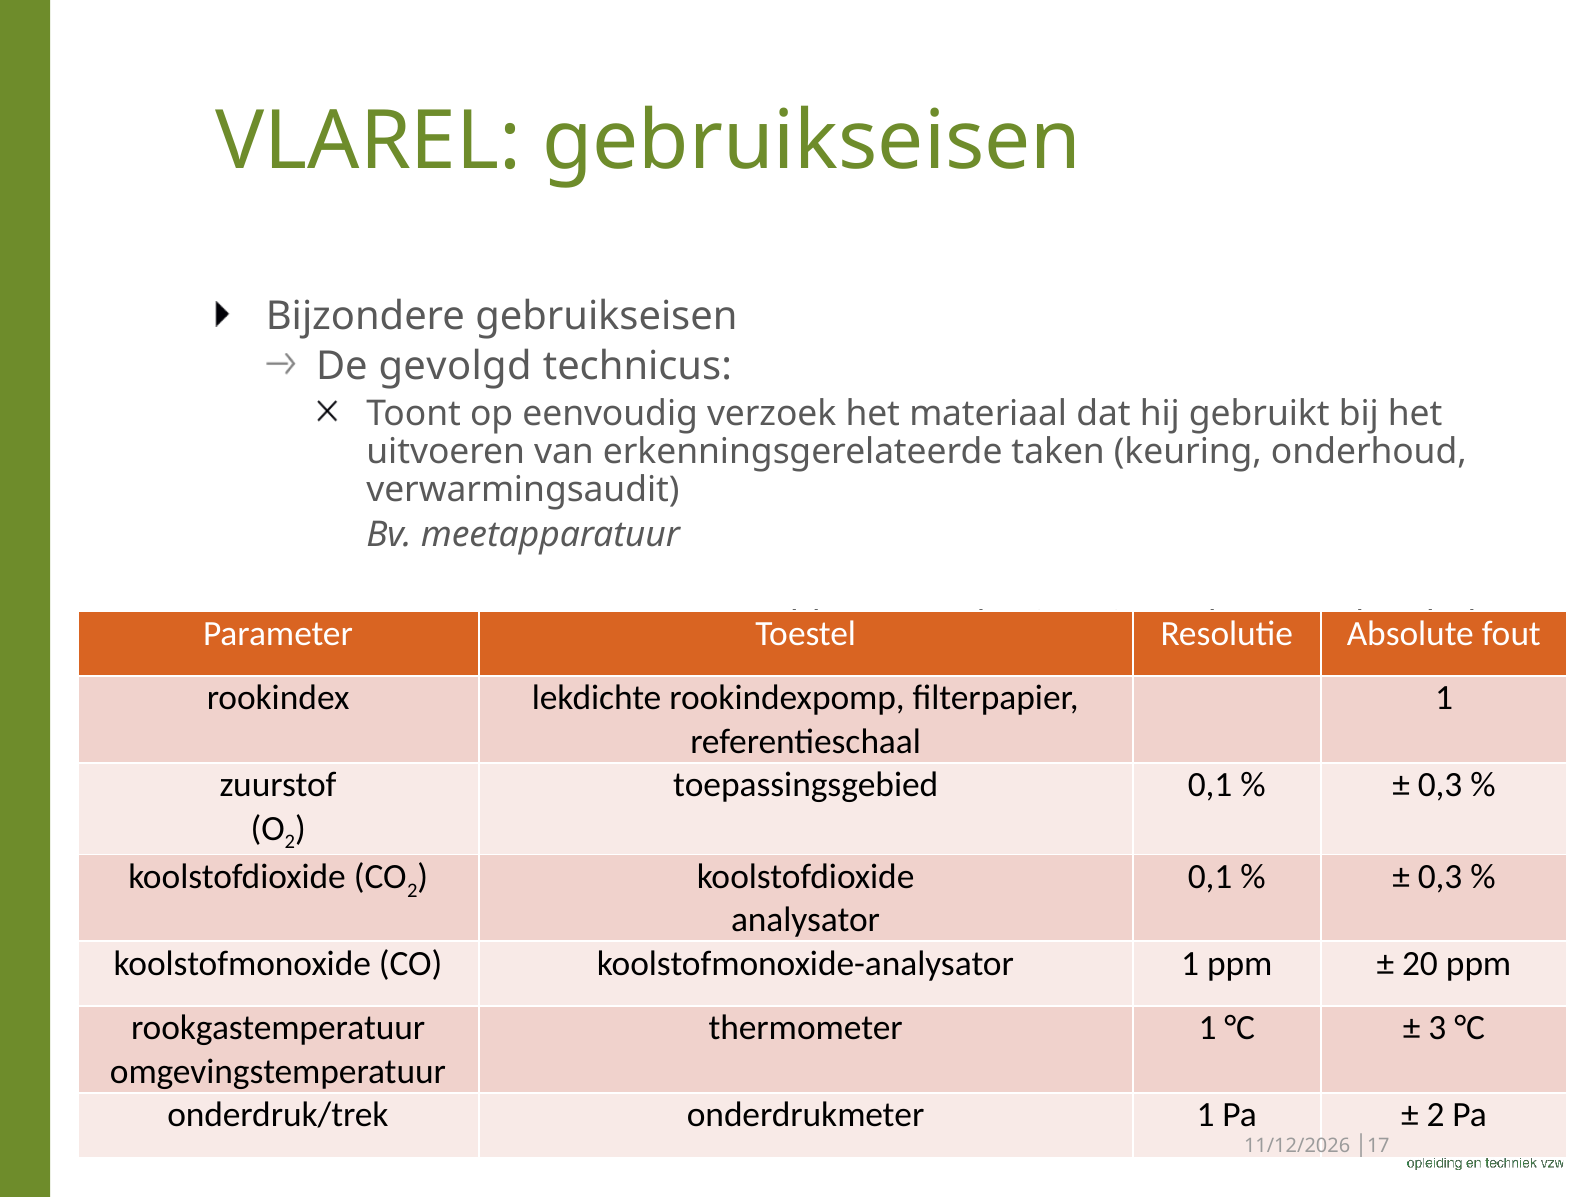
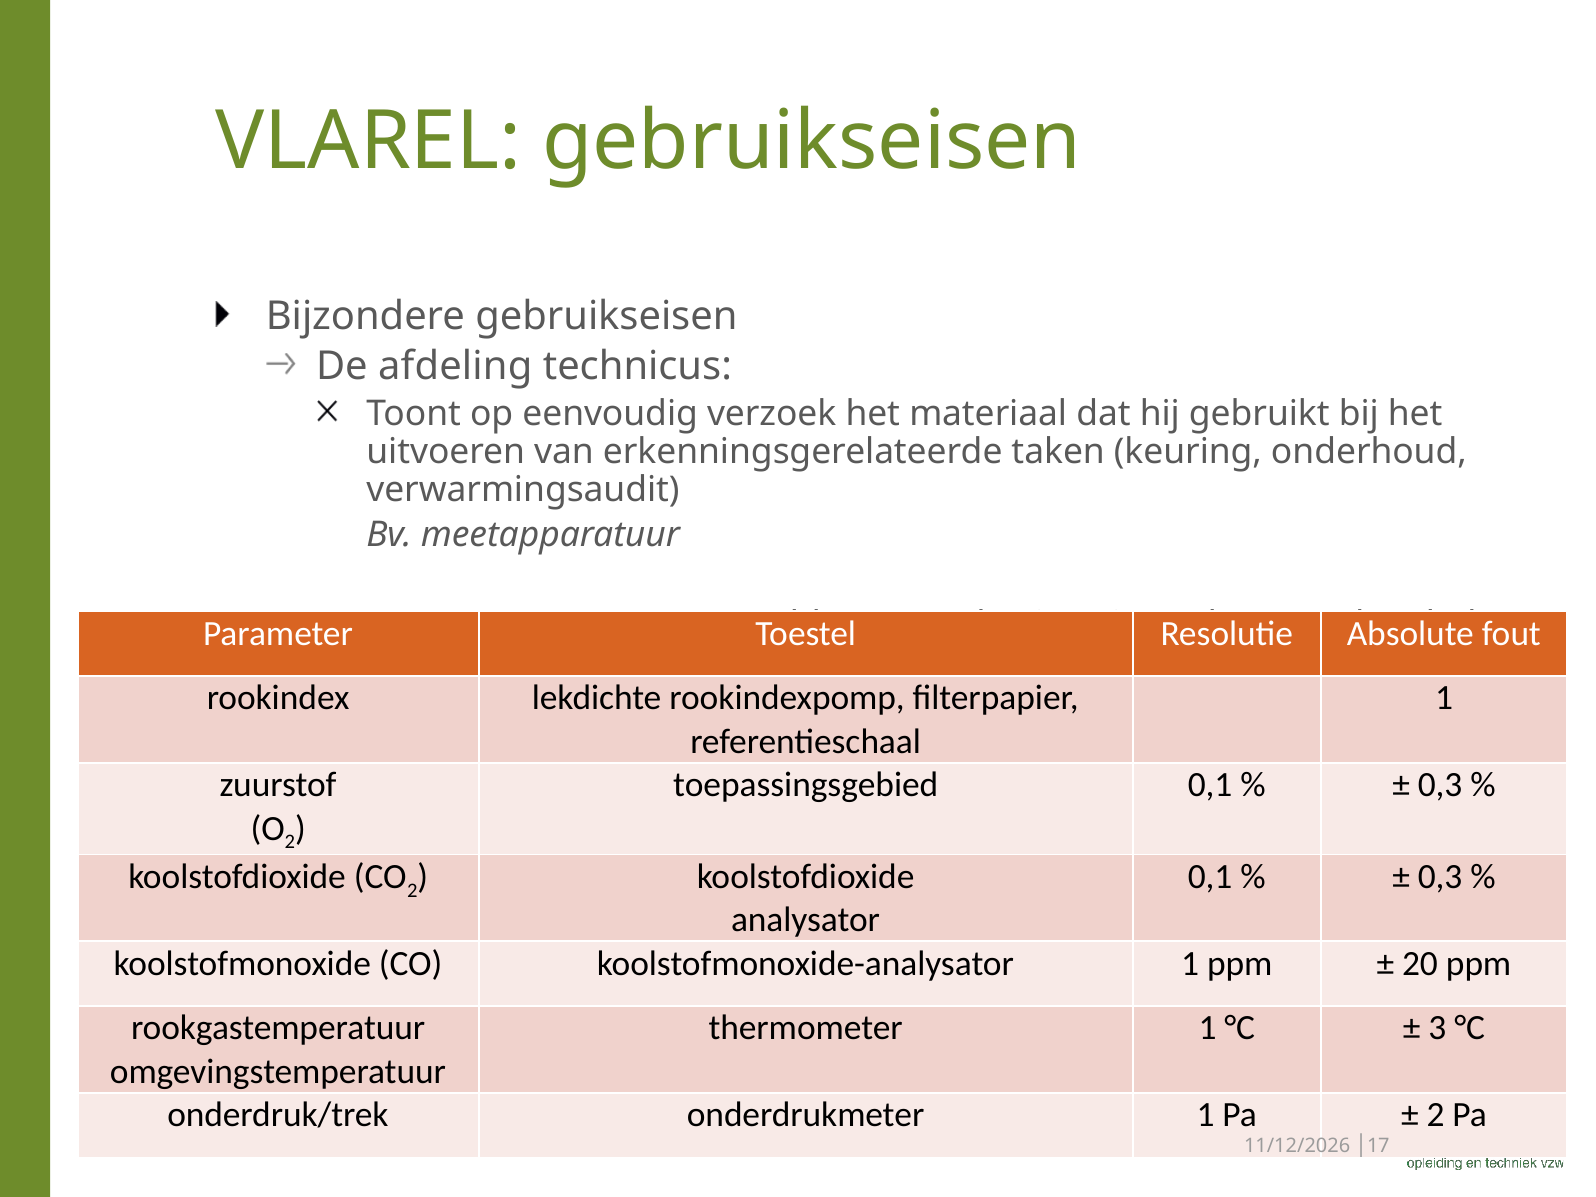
gevolgd: gevolgd -> afdeling (455, 366)
